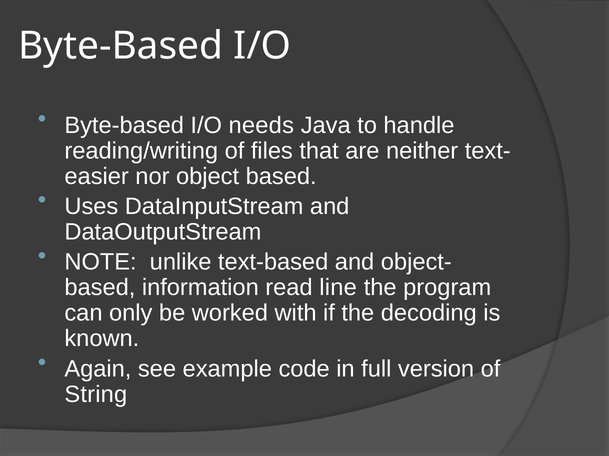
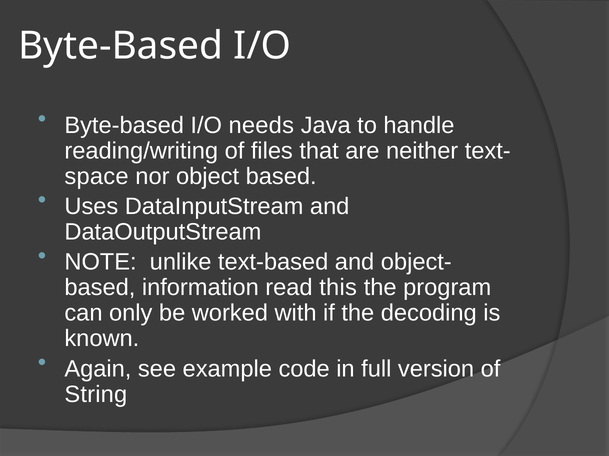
easier: easier -> space (97, 177)
line: line -> this (338, 288)
